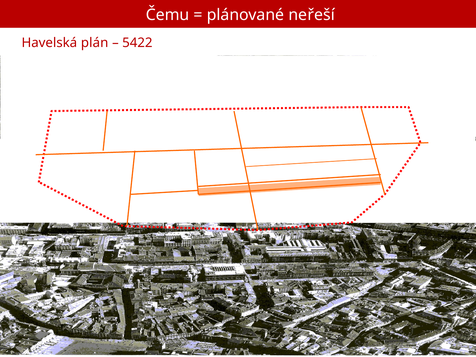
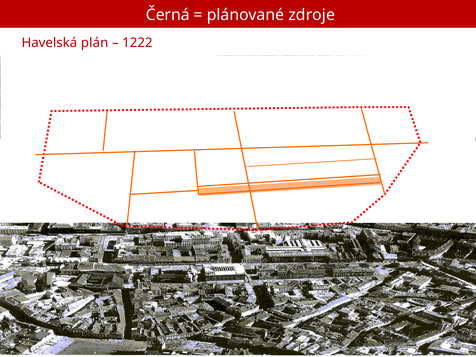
Čemu: Čemu -> Černá (168, 15)
neřeší: neřeší -> zdroje (312, 15)
5422: 5422 -> 1222 (137, 43)
